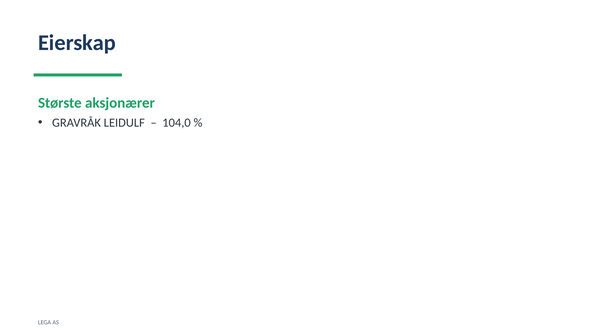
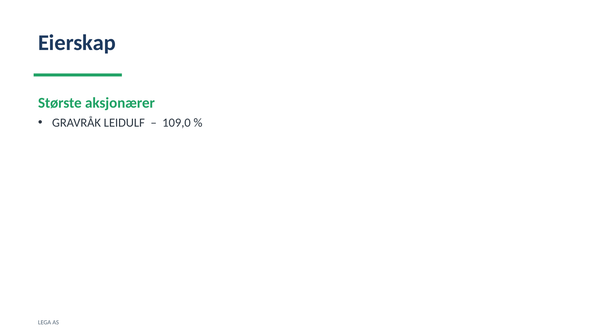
104,0: 104,0 -> 109,0 (176, 123)
